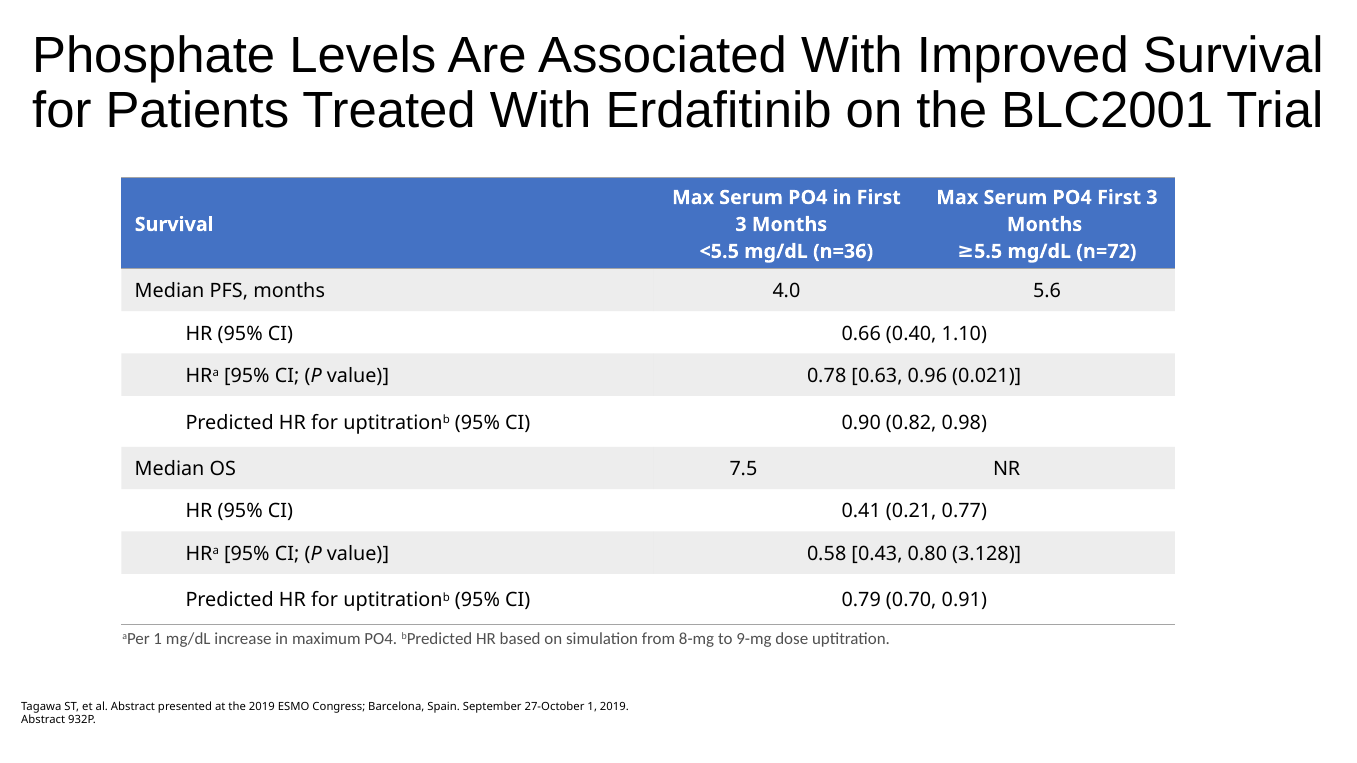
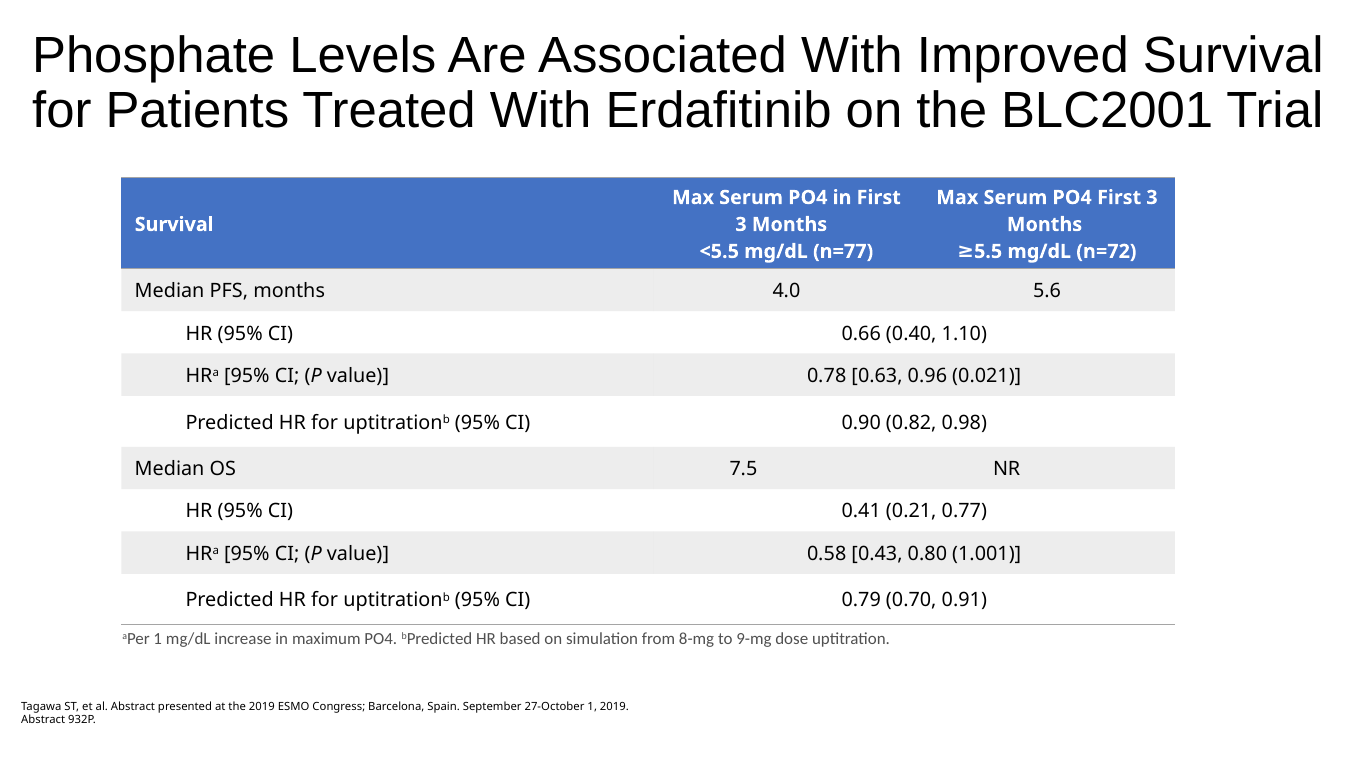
n=36: n=36 -> n=77 (843, 252)
3.128: 3.128 -> 1.001 (987, 554)
